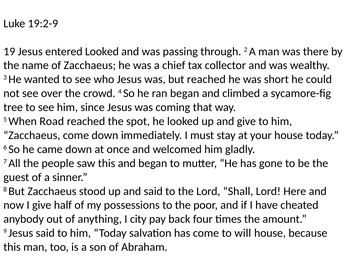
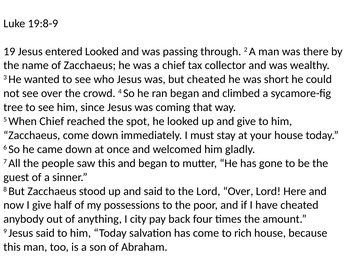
19:2-9: 19:2-9 -> 19:8-9 (43, 24)
but reached: reached -> cheated (206, 80)
When Road: Road -> Chief (52, 122)
Lord Shall: Shall -> Over (238, 192)
will: will -> rich (243, 234)
